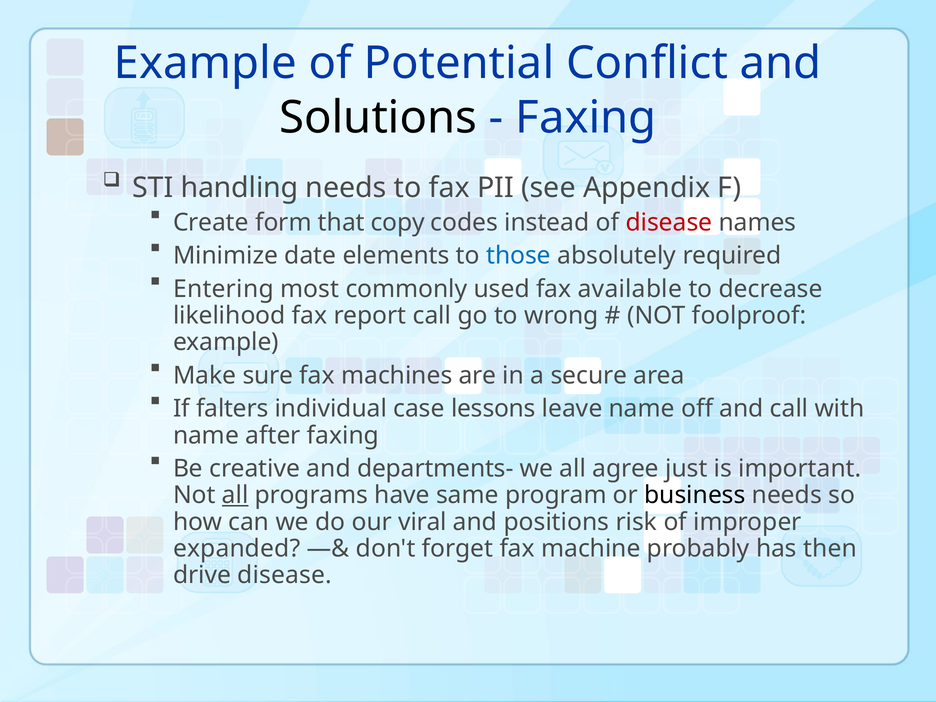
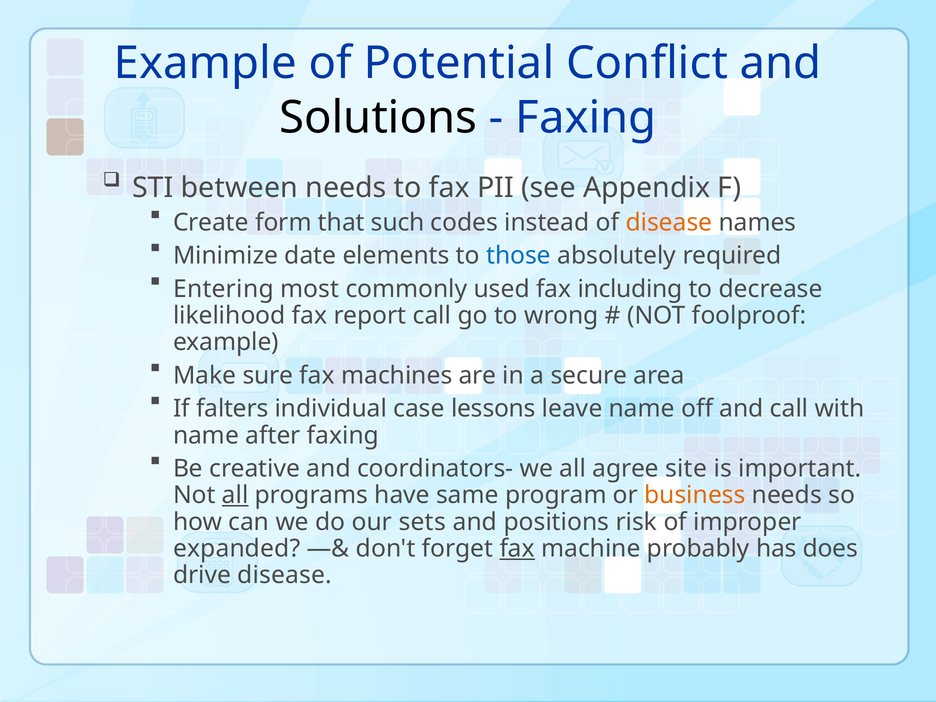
handling: handling -> between (239, 188)
copy: copy -> such (398, 222)
disease colour: red -> orange (669, 222)
available: available -> including (630, 289)
departments-: departments- -> coordinators- (435, 469)
just: just -> site (686, 469)
business colour: black -> orange (695, 495)
viral: viral -> sets (422, 522)
fax underline: none -> present (517, 549)
then: then -> does (830, 549)
